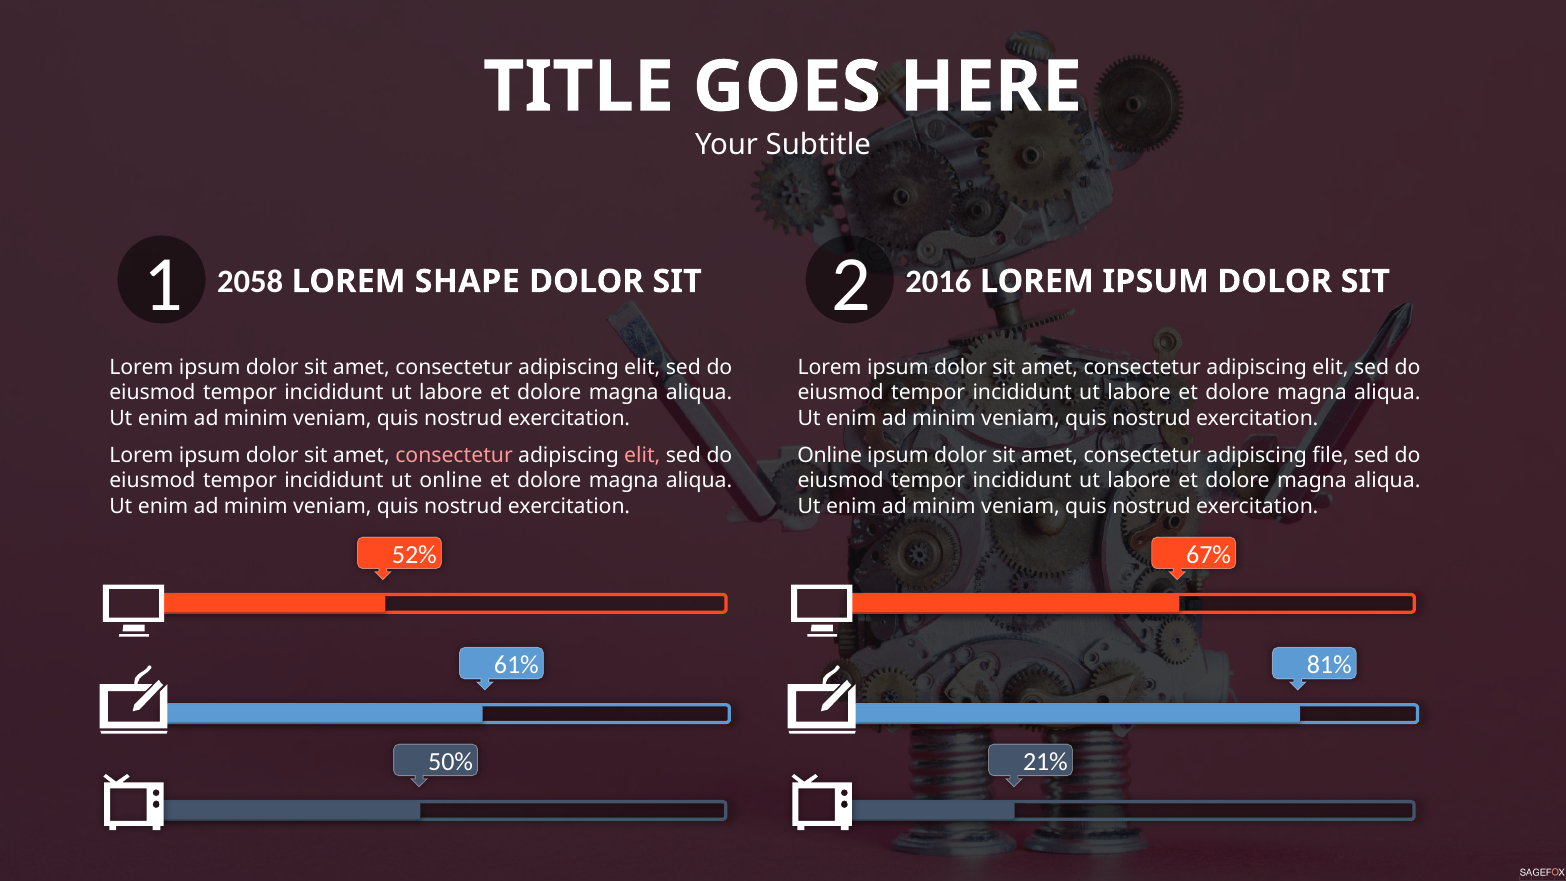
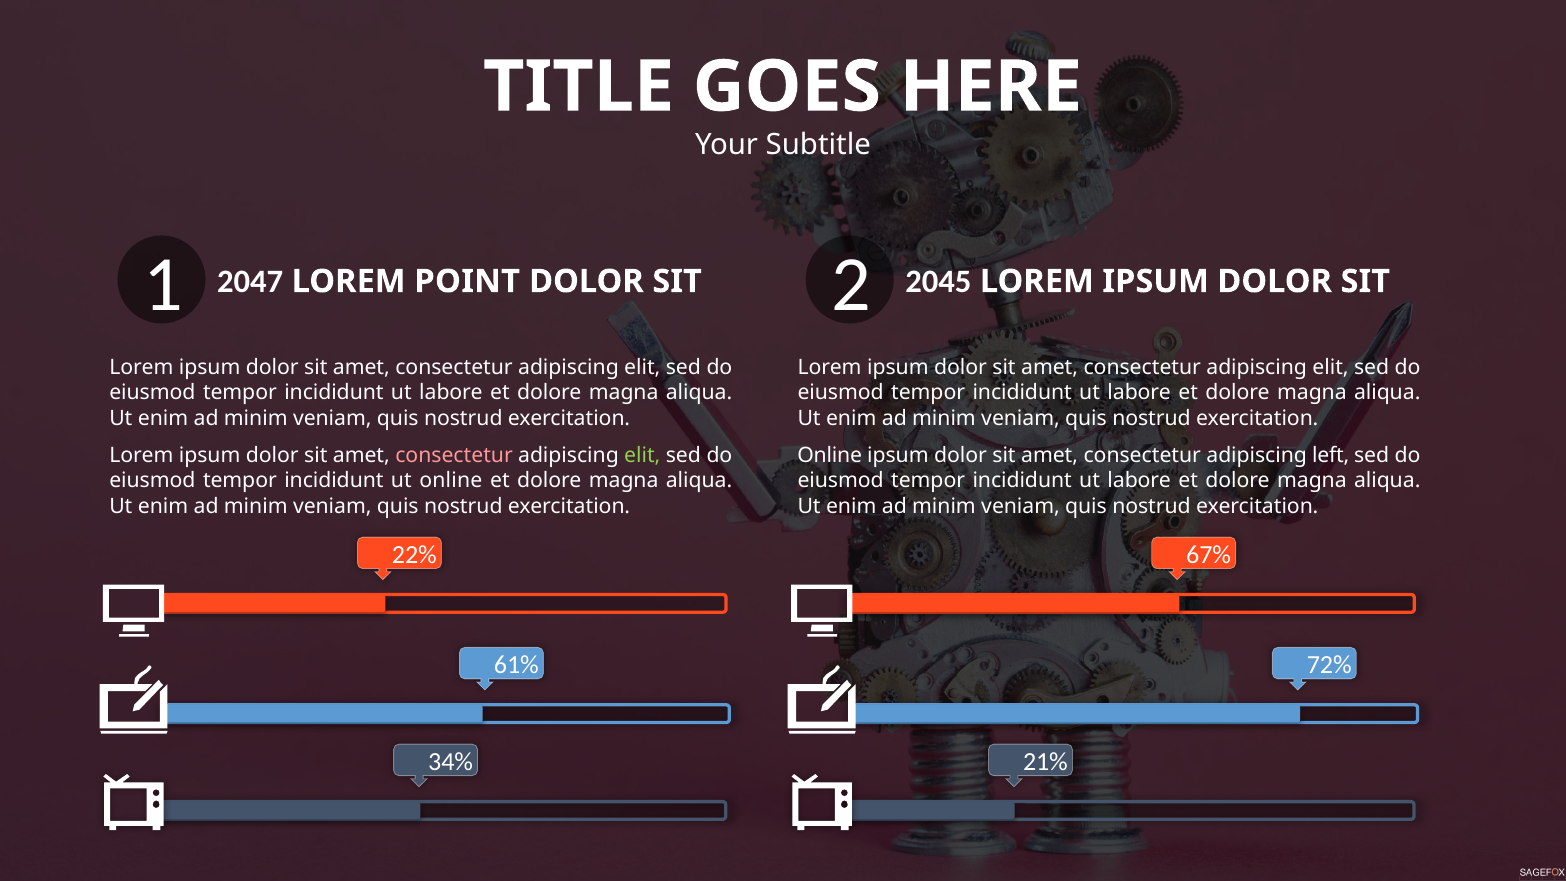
2058: 2058 -> 2047 (250, 281)
SHAPE: SHAPE -> POINT (467, 281)
2016: 2016 -> 2045 (938, 281)
elit colour: pink -> light green (642, 455)
file: file -> left (1331, 455)
52%: 52% -> 22% (414, 555)
81%: 81% -> 72% (1329, 665)
50%: 50% -> 34% (451, 762)
